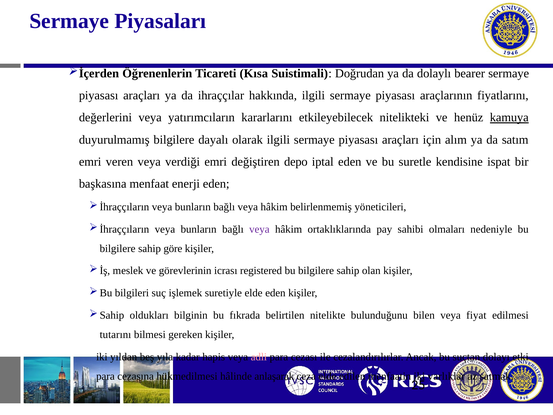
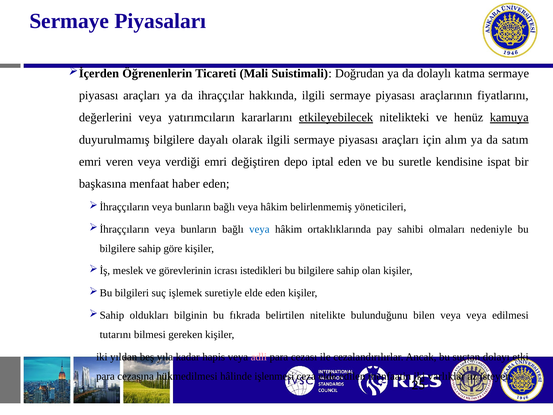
Kısa: Kısa -> Mali (254, 73)
bearer: bearer -> katma (470, 73)
etkileyebilecek underline: none -> present (336, 117)
enerji: enerji -> haber (186, 184)
veya colour: purple -> blue (259, 229)
registered: registered -> istedikleri (261, 271)
veya fiyat: fiyat -> veya (476, 315)
anlaşarak: anlaşarak -> işlenmesi (274, 376)
satmak: satmak -> isteyen (497, 376)
